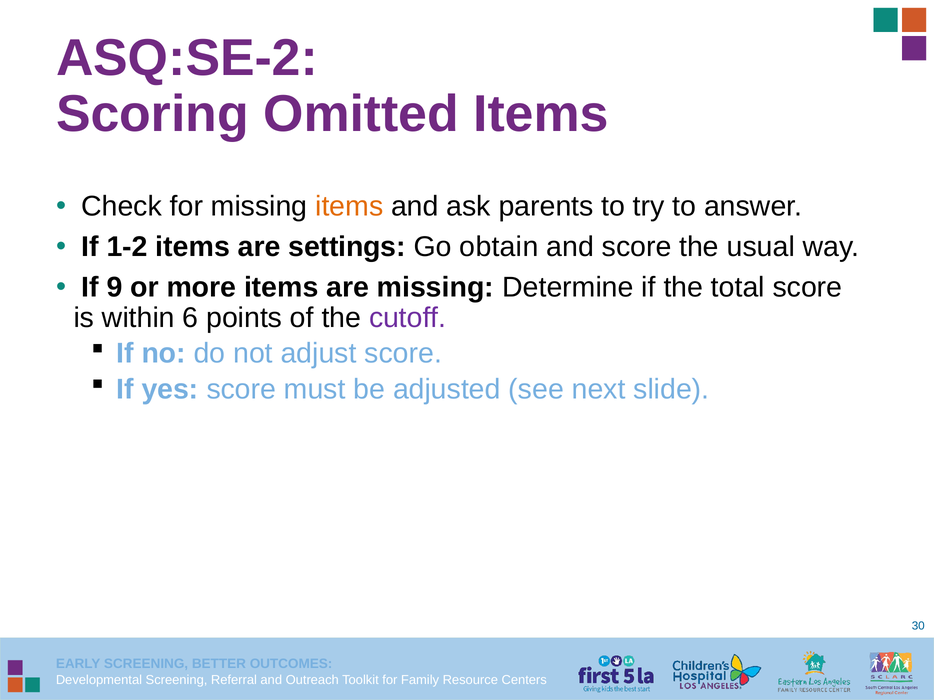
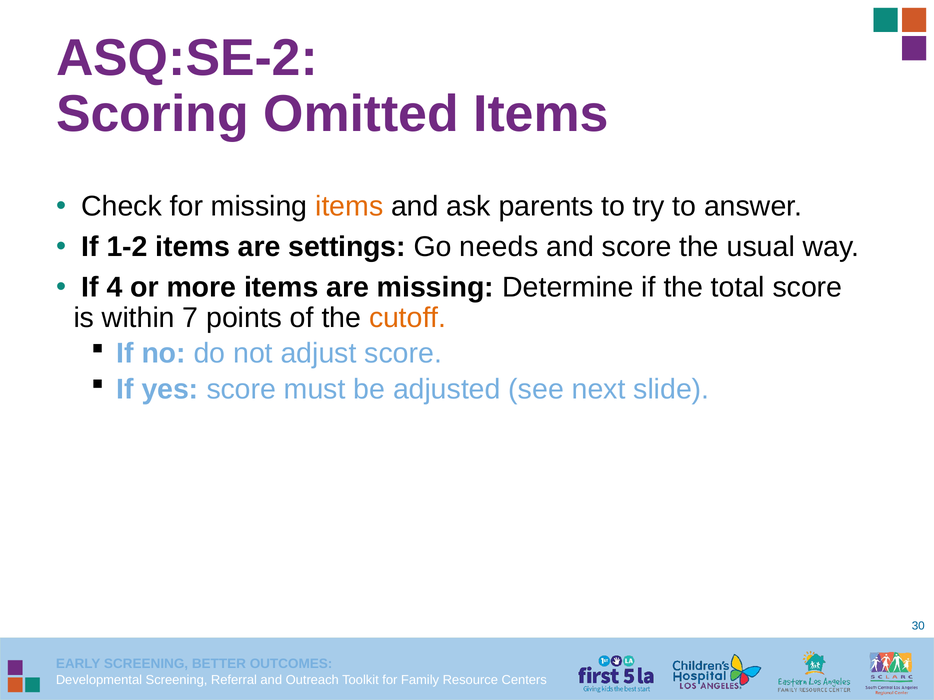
obtain: obtain -> needs (499, 247)
9: 9 -> 4 (114, 287)
6: 6 -> 7 (190, 318)
cutoff colour: purple -> orange (408, 318)
